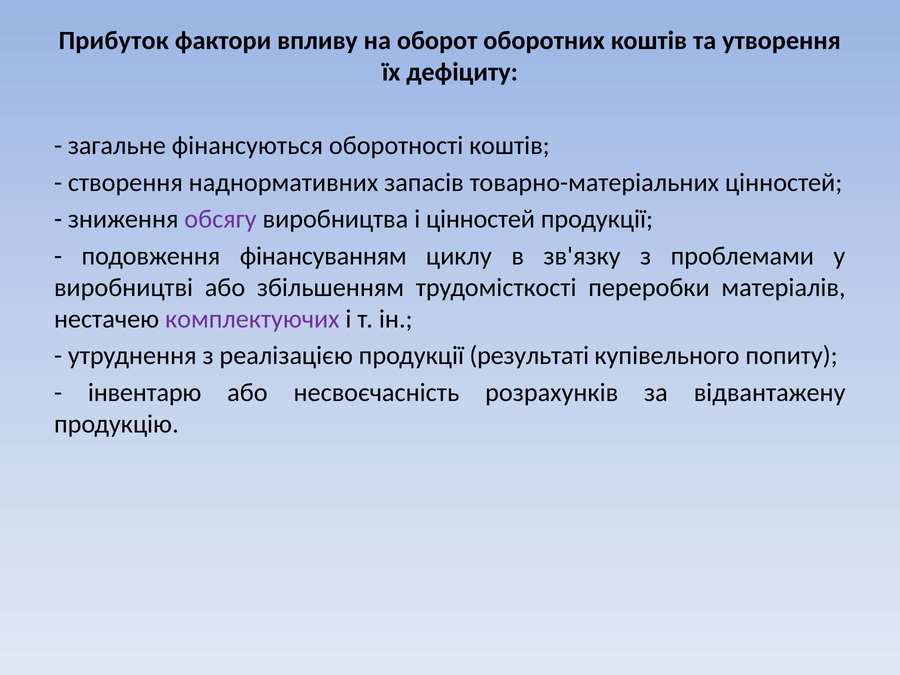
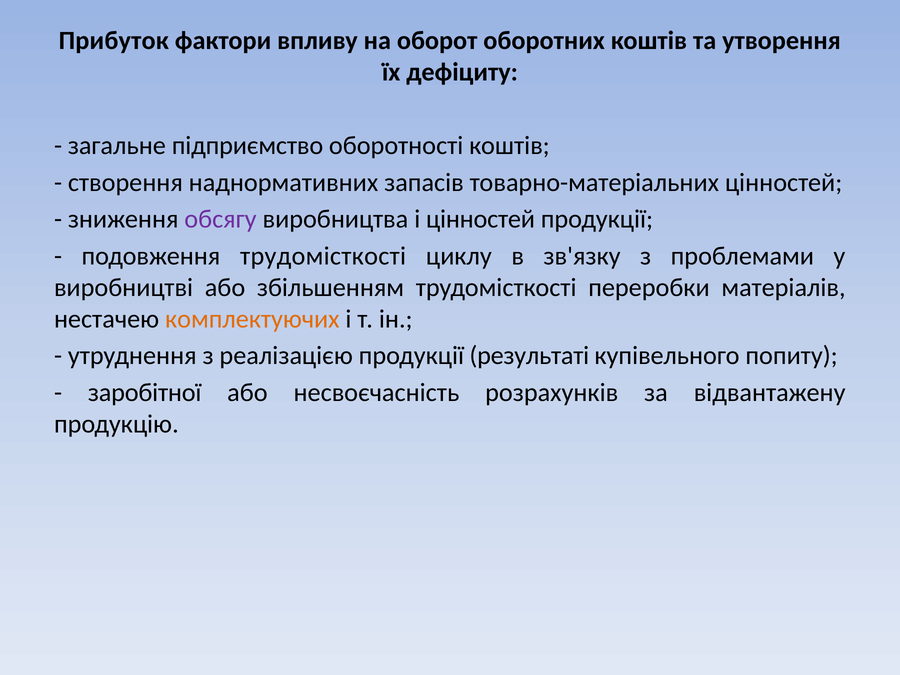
фінансуються: фінансуються -> підприємство (248, 146)
подовження фінансуванням: фінансуванням -> трудомісткості (323, 256)
комплектуючих colour: purple -> orange (252, 319)
інвентарю: інвентарю -> заробітної (145, 392)
